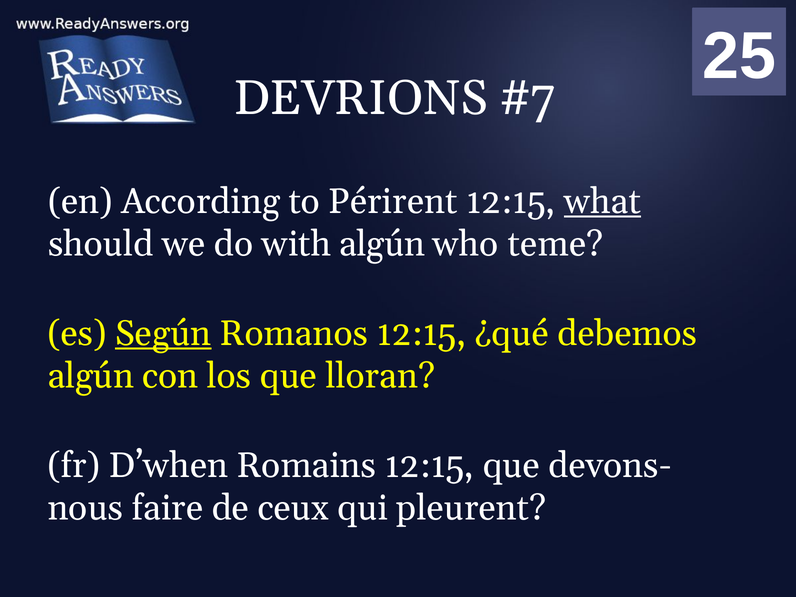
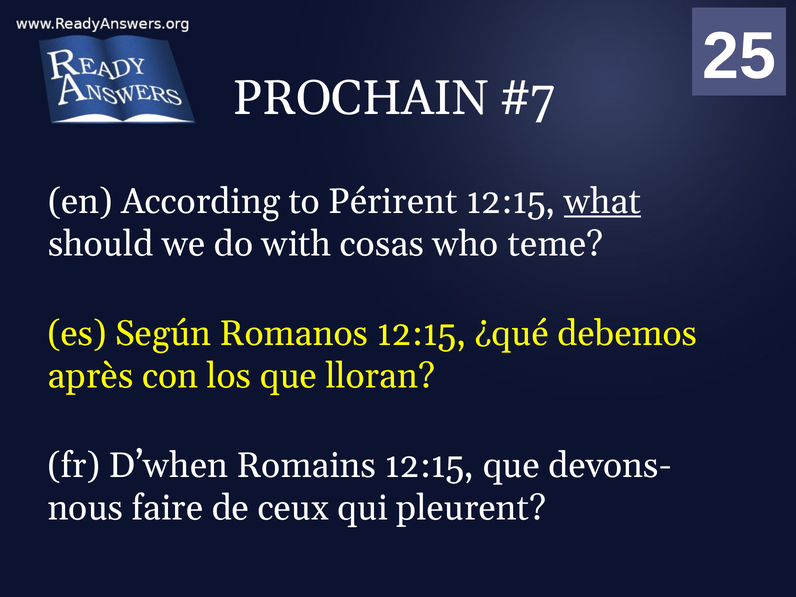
DEVRIONS: DEVRIONS -> PROCHAIN (361, 98)
with algún: algún -> cosas (382, 244)
Según underline: present -> none (163, 333)
algún: algún -> après (91, 376)
